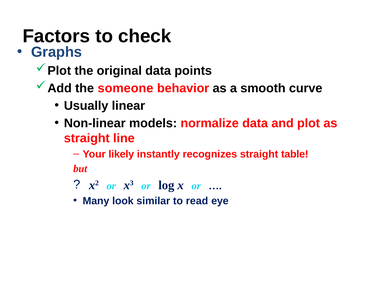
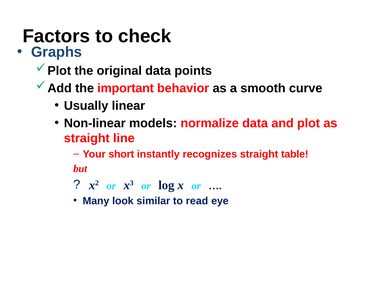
someone: someone -> important (126, 88)
likely: likely -> short (121, 154)
